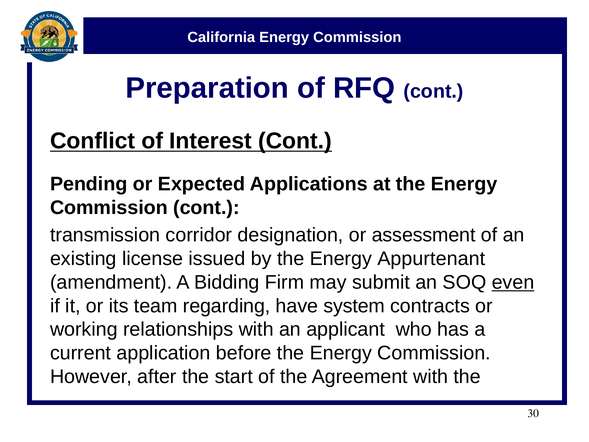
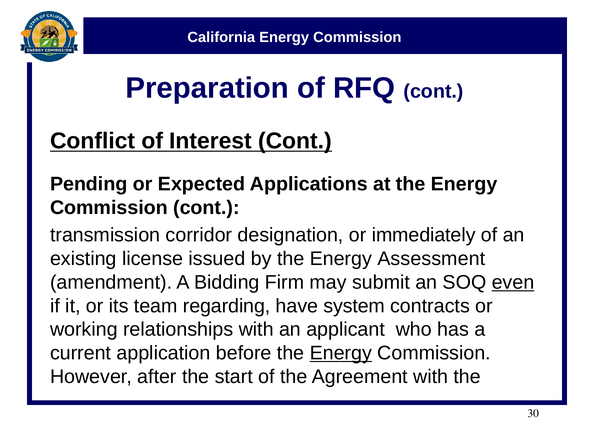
assessment: assessment -> immediately (424, 235)
Appurtenant: Appurtenant -> Assessment (431, 259)
Energy underline: none -> present (341, 353)
